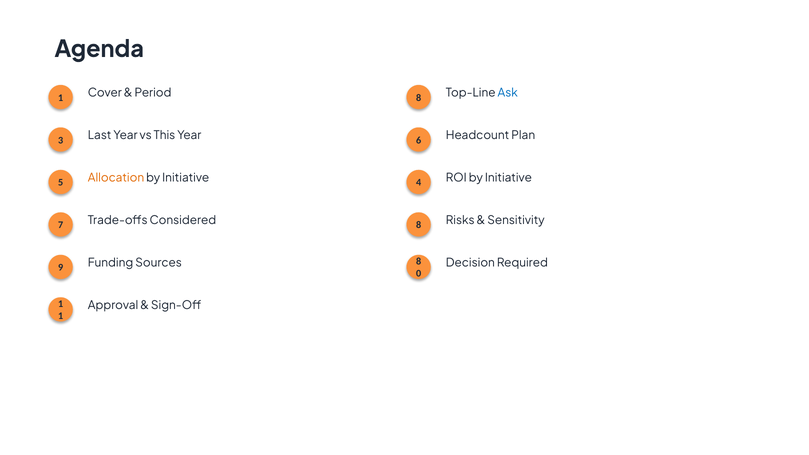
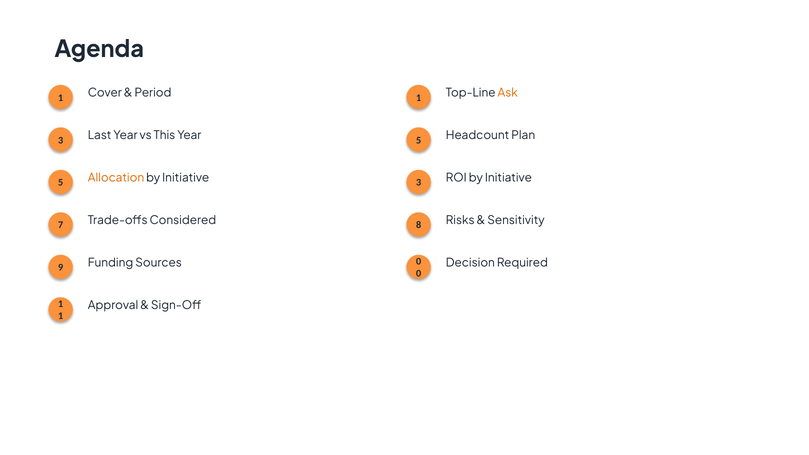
Period 8: 8 -> 1 (419, 98)
Ask colour: blue -> orange (508, 93)
Year 6: 6 -> 5 (419, 140)
Initiative 4: 4 -> 3 (419, 183)
Sources 8: 8 -> 0 (419, 262)
